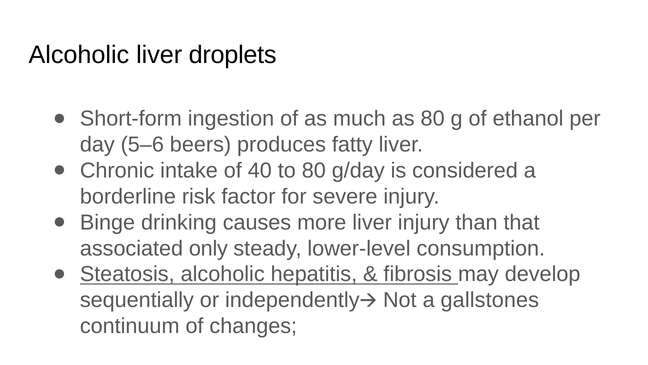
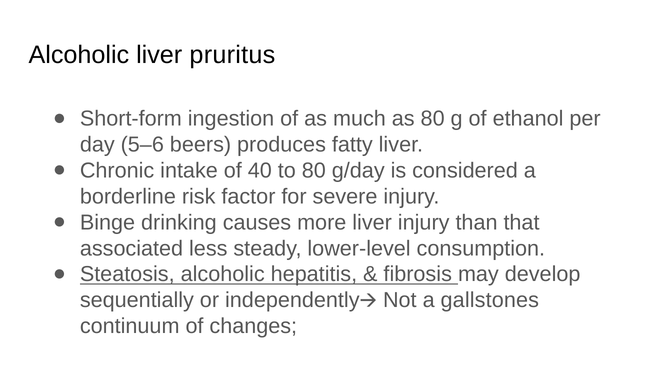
droplets: droplets -> pruritus (232, 55)
only: only -> less (208, 248)
